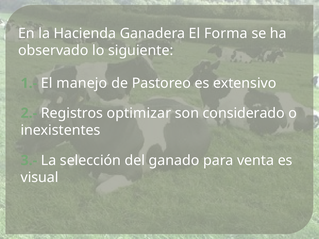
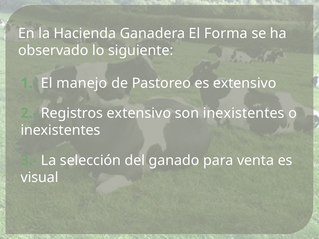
Registros optimizar: optimizar -> extensivo (139, 113)
son considerado: considerado -> inexistentes (244, 113)
